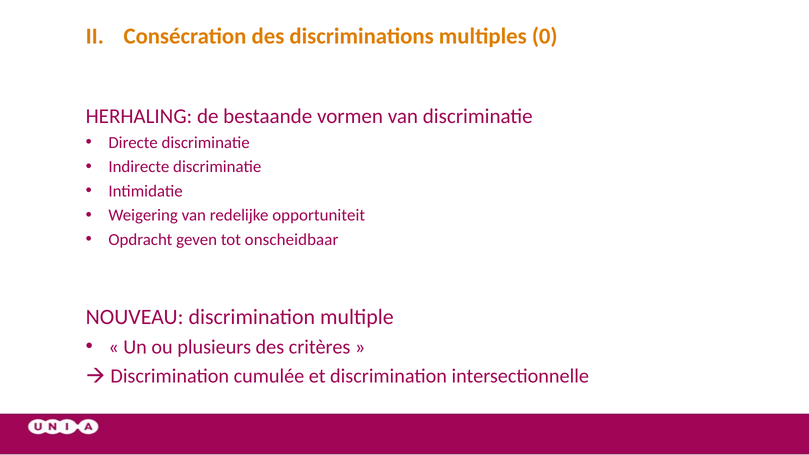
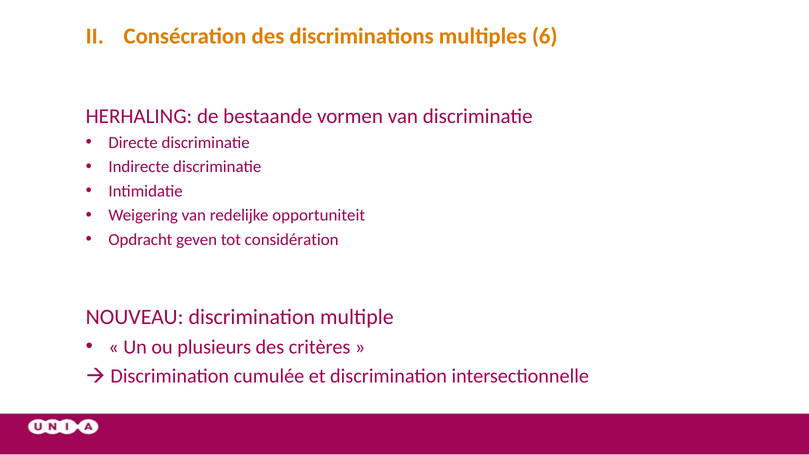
0: 0 -> 6 (545, 36)
onscheidbaar: onscheidbaar -> considération (292, 240)
